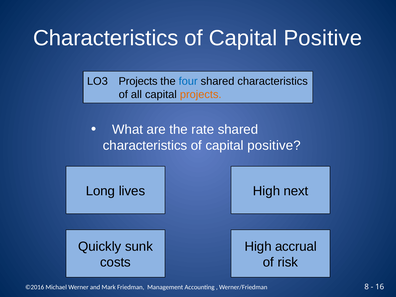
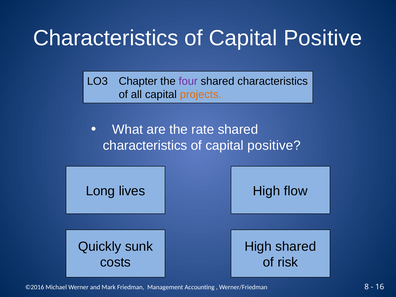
LO3 Projects: Projects -> Chapter (138, 81)
four colour: blue -> purple (188, 81)
next: next -> flow (296, 191)
High accrual: accrual -> shared (296, 246)
